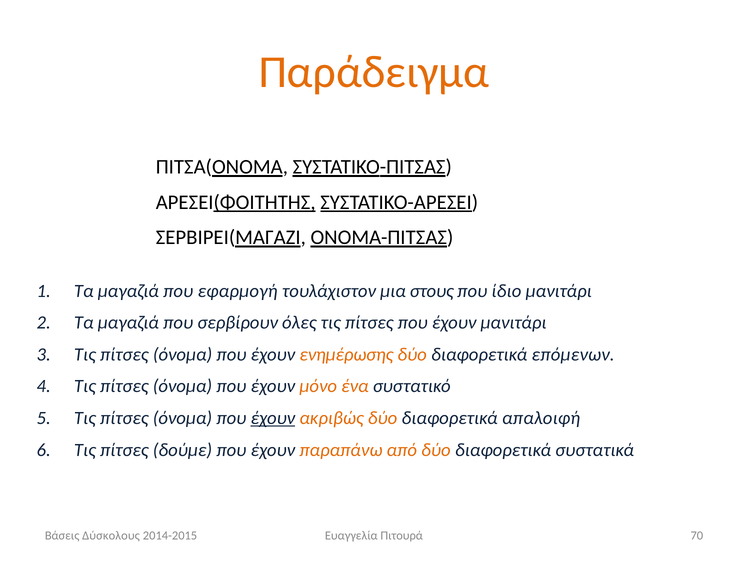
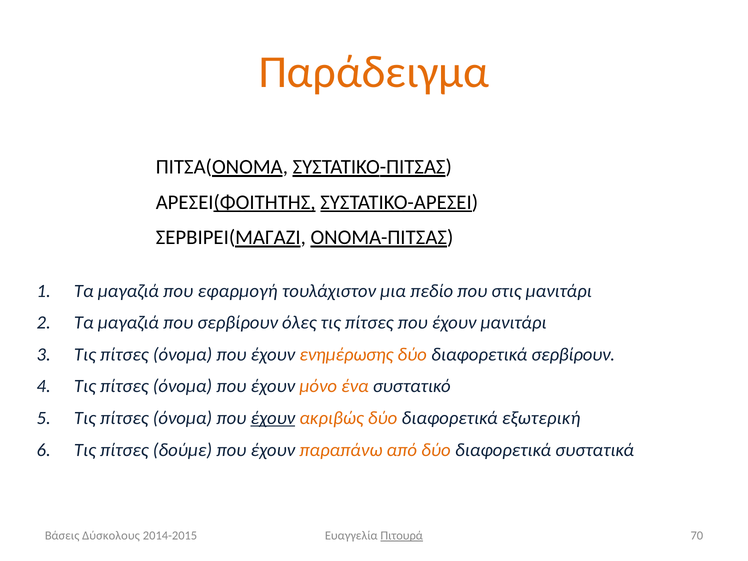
στους: στους -> πεδίο (432, 291)
ίδιο: ίδιο -> στις (506, 291)
διαφορετικά επόμενων: επόμενων -> σερβίρουν (573, 354)
απαλοιφή: απαλοιφή -> εξωτερική (541, 418)
Πιτουρά underline: none -> present (402, 536)
